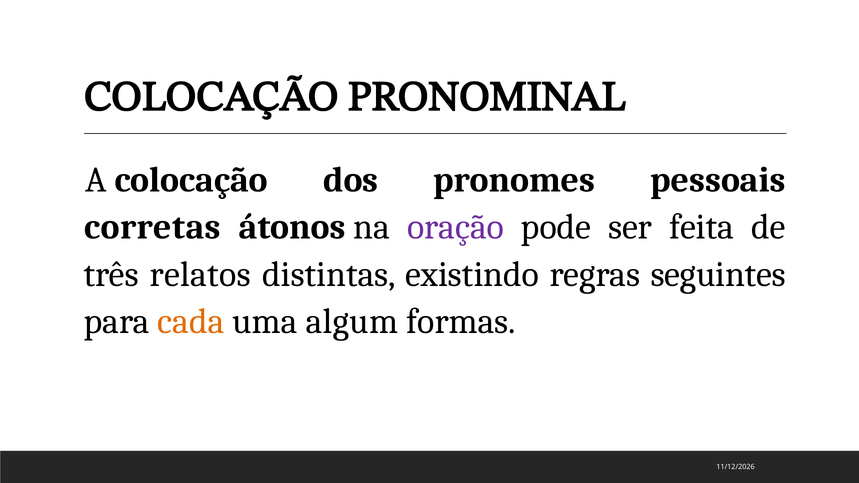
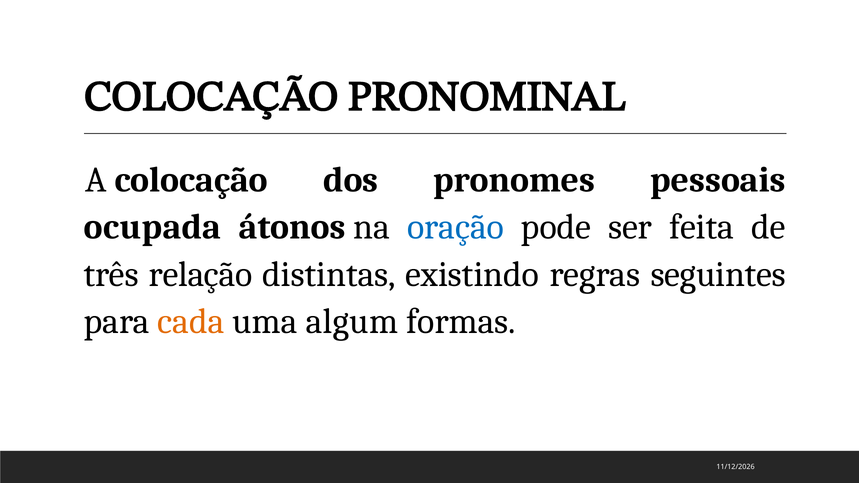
corretas: corretas -> ocupada (153, 227)
oração colour: purple -> blue (456, 227)
relatos: relatos -> relação (201, 274)
